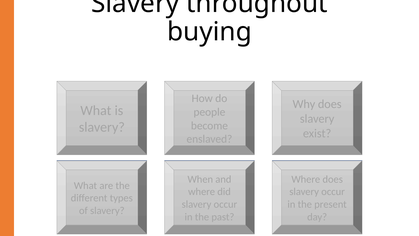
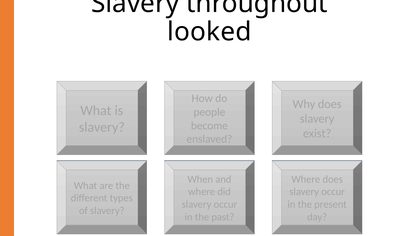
buying: buying -> looked (209, 32)
